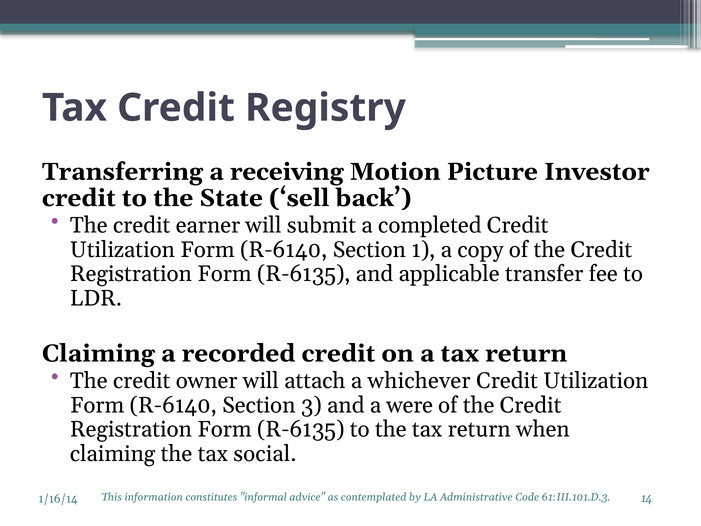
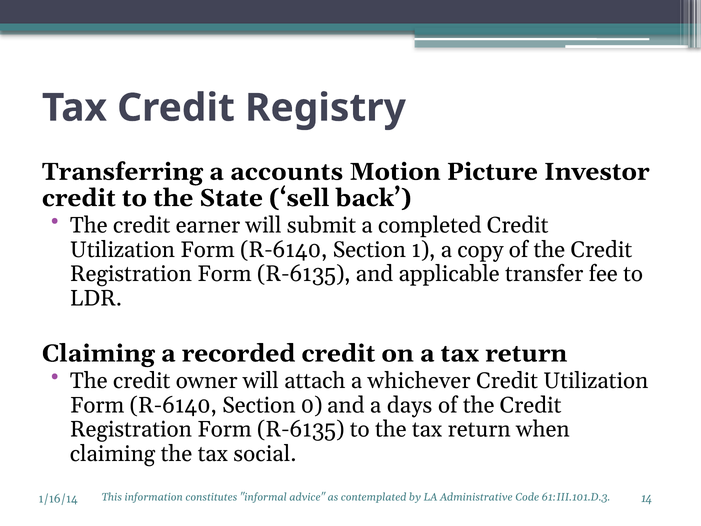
receiving: receiving -> accounts (287, 172)
3: 3 -> 0 (311, 405)
were: were -> days (410, 405)
